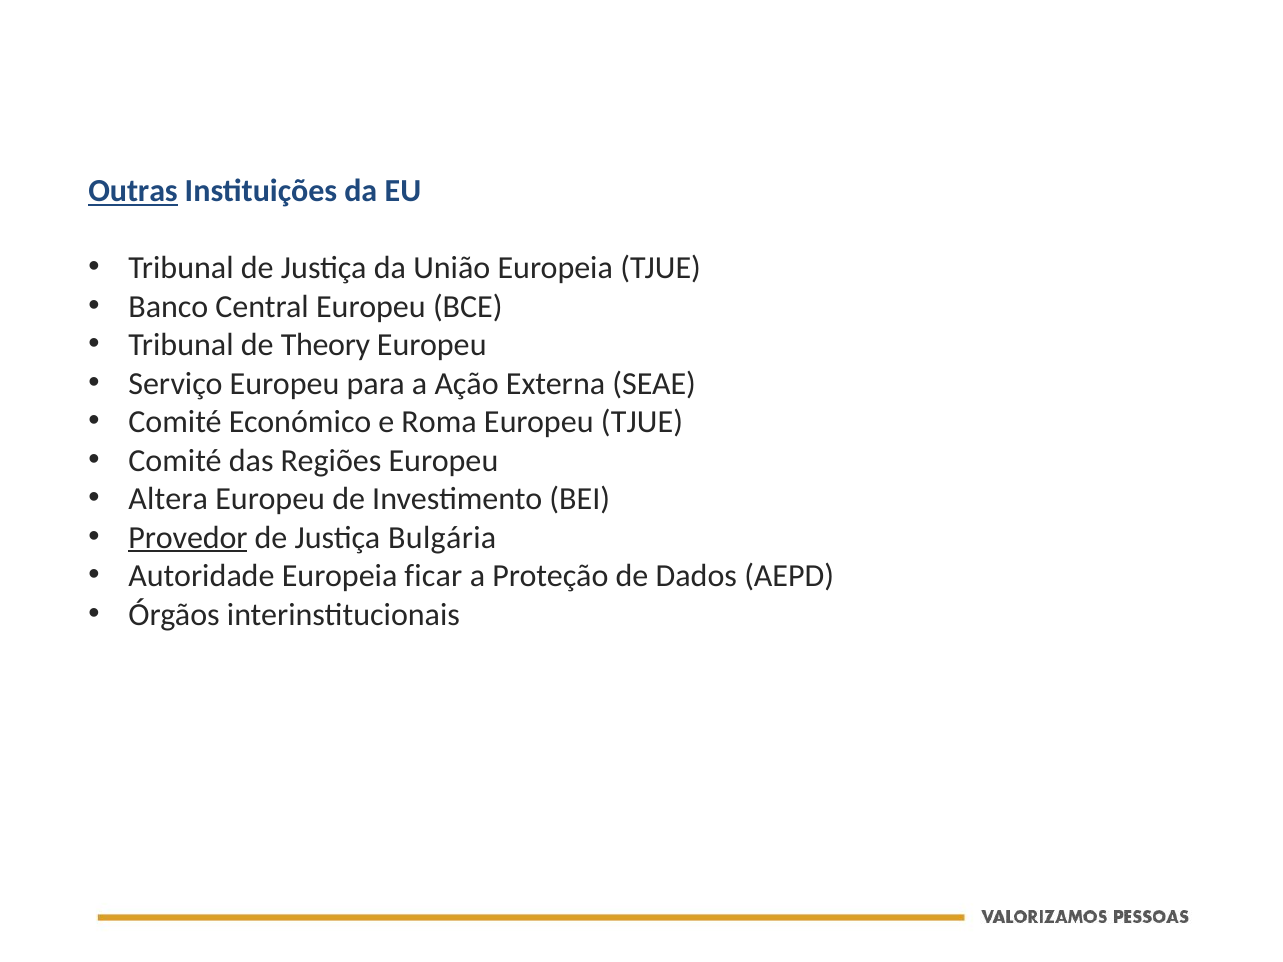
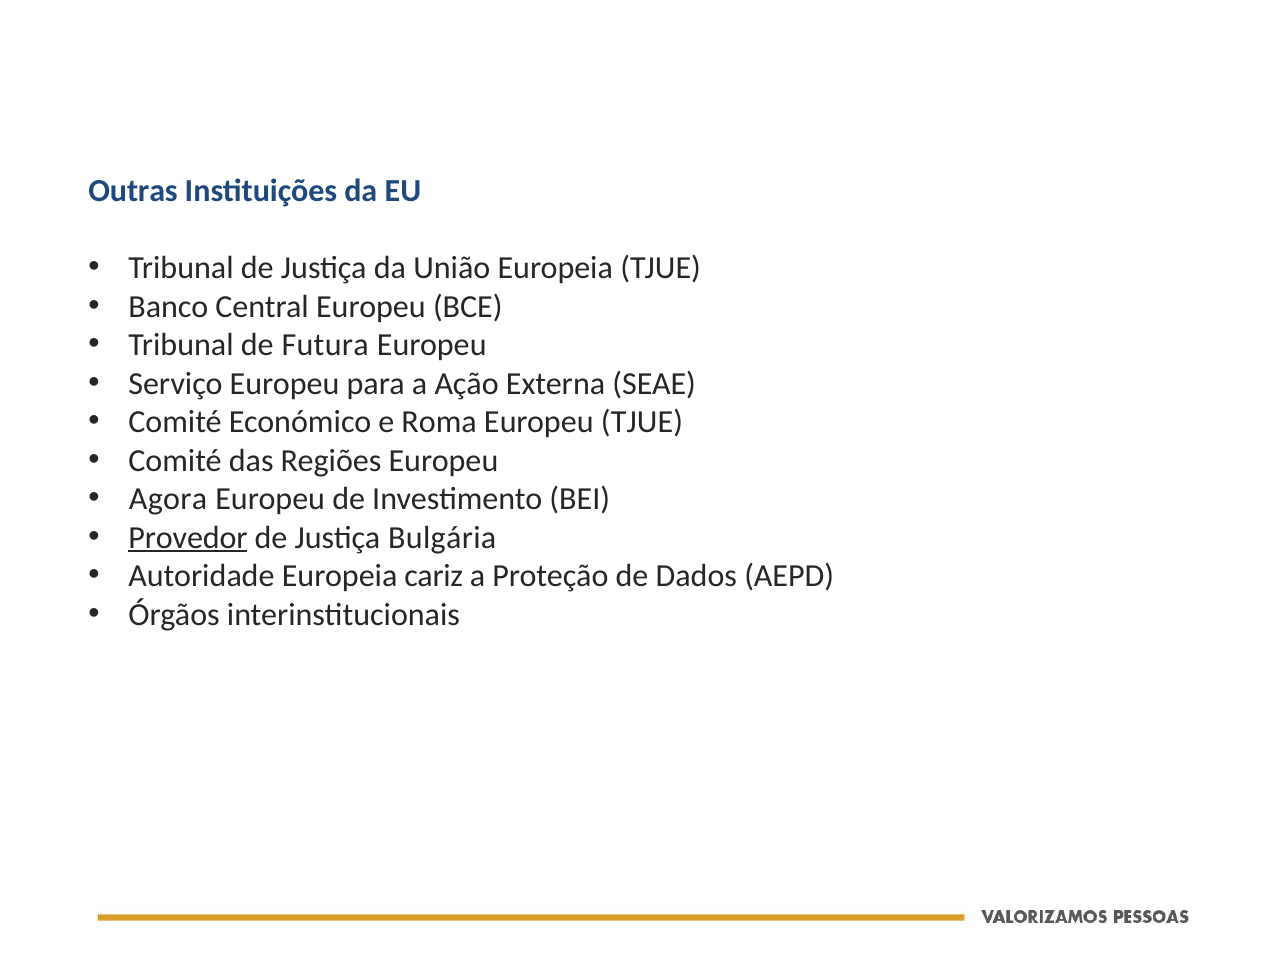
Outras underline: present -> none (133, 191)
Theory: Theory -> Futura (325, 345)
Altera: Altera -> Agora (168, 499)
ficar: ficar -> cariz (434, 576)
